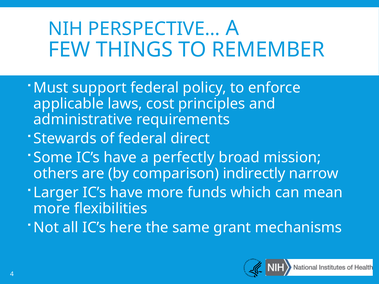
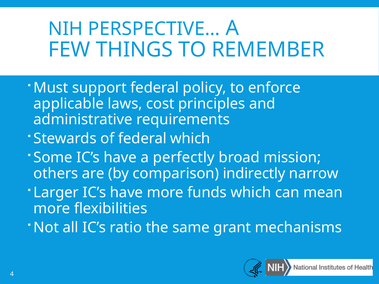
federal direct: direct -> which (190, 139)
here: here -> ratio (126, 228)
